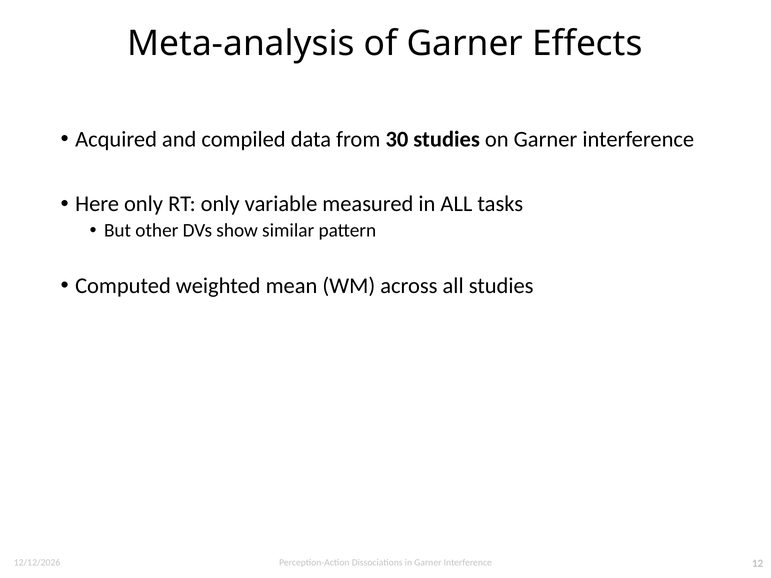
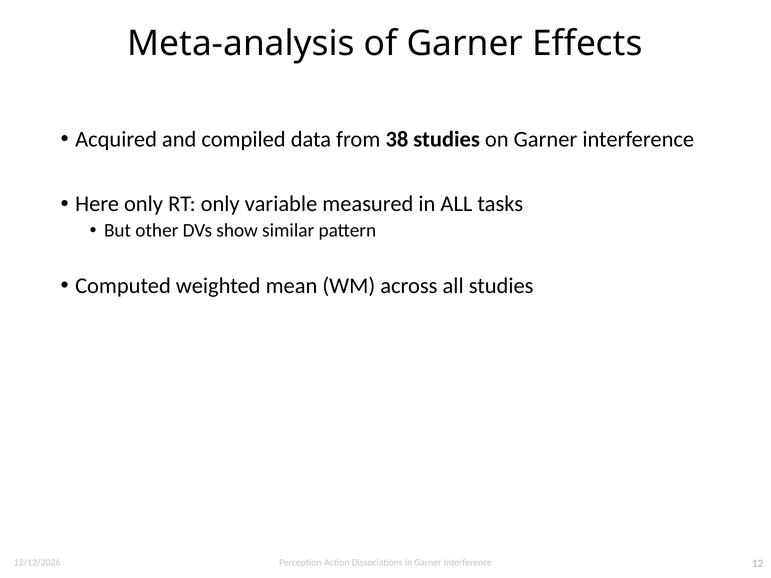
30: 30 -> 38 (397, 139)
